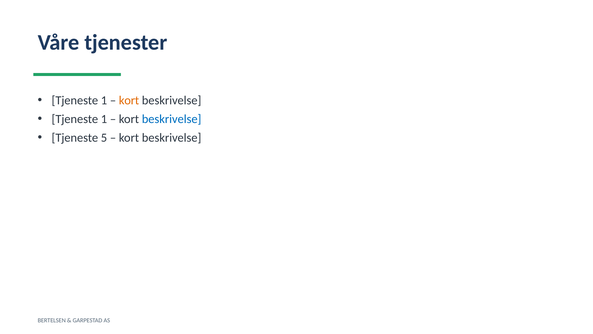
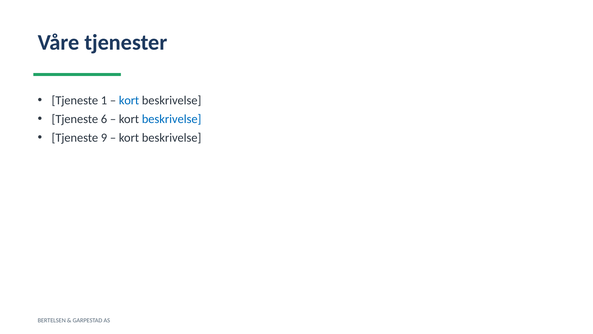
kort colour: orange -> blue (129, 100)
1: 1 -> 6 (104, 119)
5: 5 -> 9 (104, 138)
